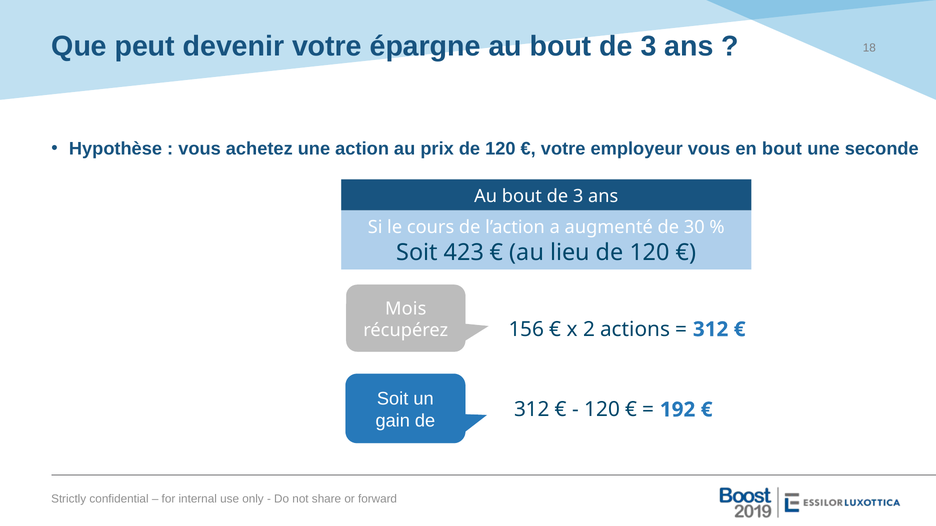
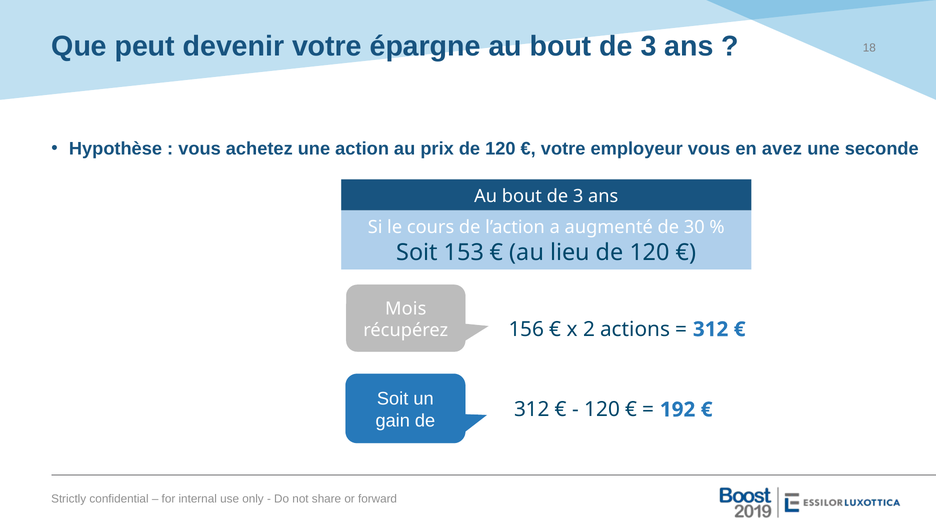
en bout: bout -> avez (782, 149)
423: 423 -> 153 (464, 253)
